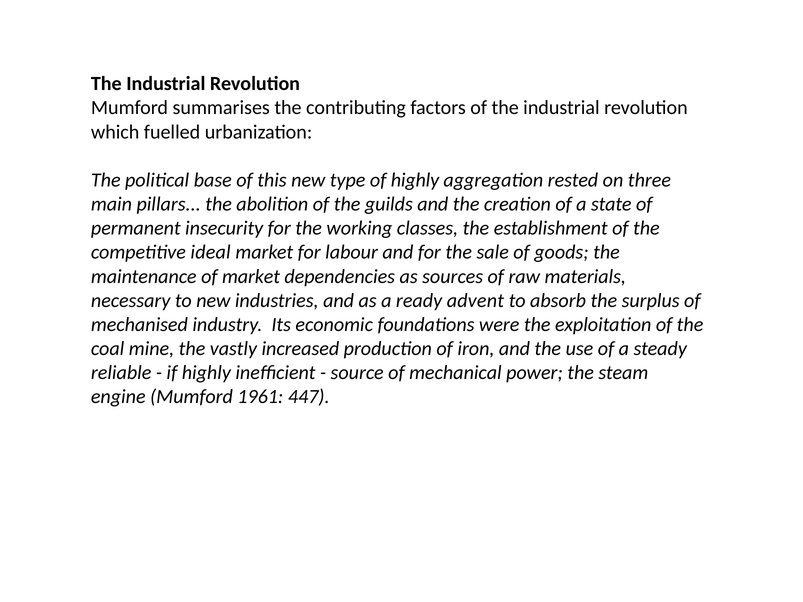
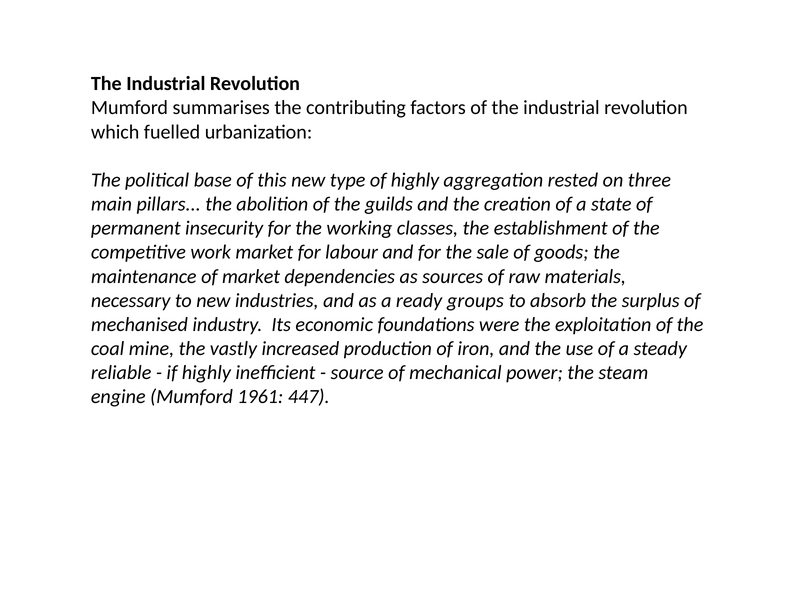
ideal: ideal -> work (211, 252)
advent: advent -> groups (475, 301)
